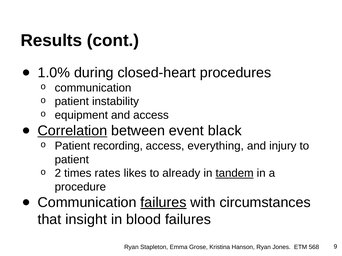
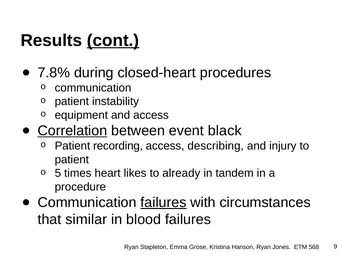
cont underline: none -> present (113, 41)
1.0%: 1.0% -> 7.8% (54, 73)
everything: everything -> describing (216, 146)
2: 2 -> 5 (58, 174)
rates: rates -> heart (108, 174)
tandem underline: present -> none (235, 174)
insight: insight -> similar (86, 220)
